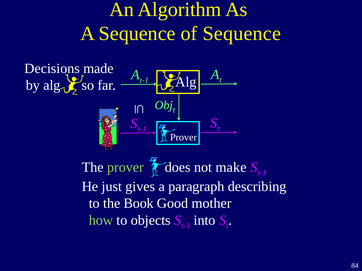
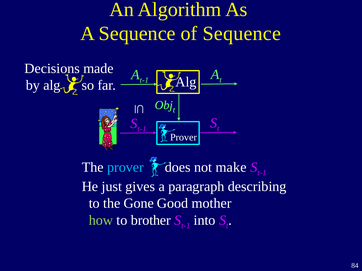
prover colour: light green -> light blue (125, 168)
Book: Book -> Gone (139, 204)
objects: objects -> brother (151, 221)
